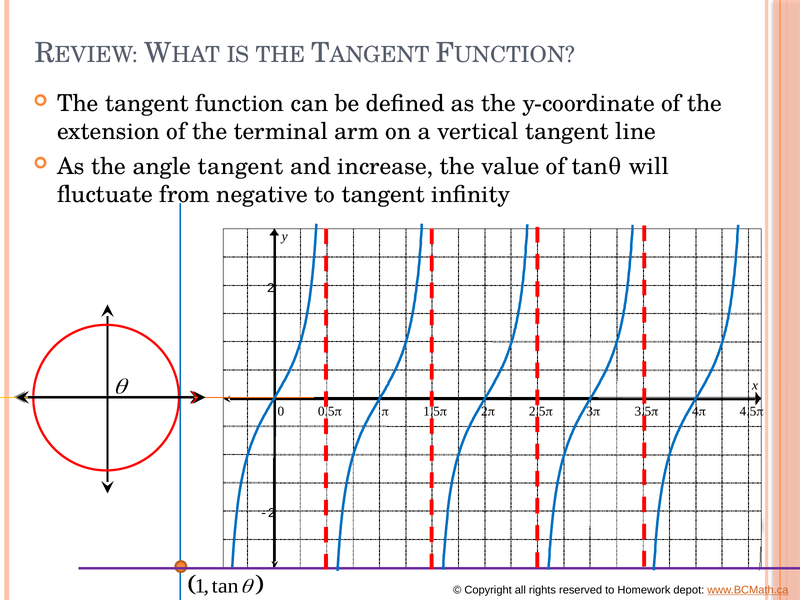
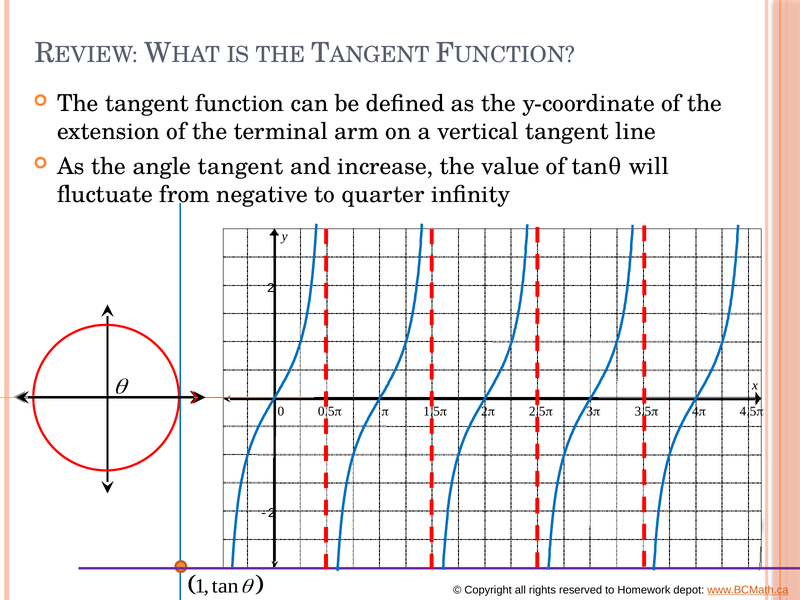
to tangent: tangent -> quarter (383, 194)
